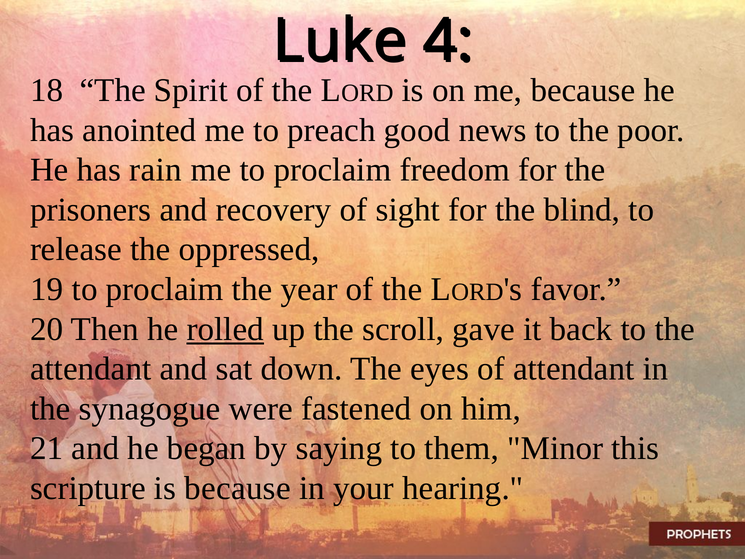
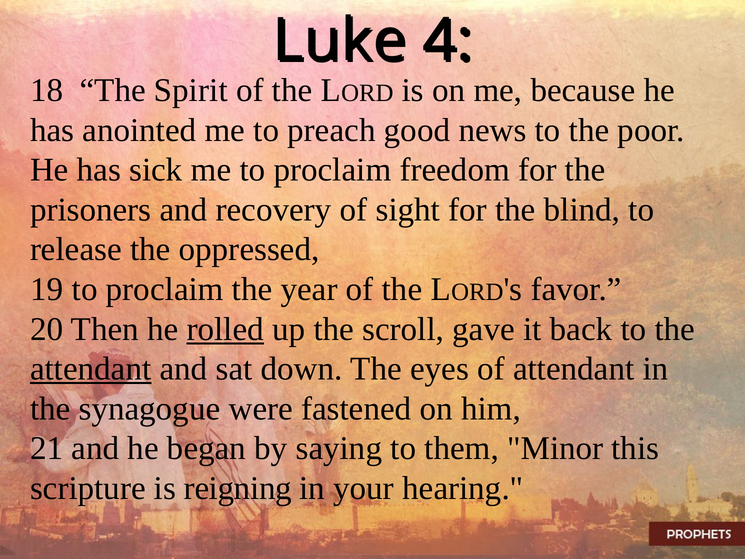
rain: rain -> sick (156, 170)
attendant underline: none -> present (91, 369)
is because: because -> reigning (238, 488)
